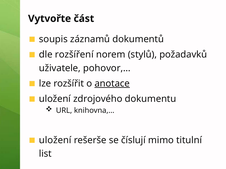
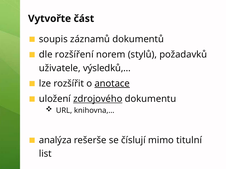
pohovor,…: pohovor,… -> výsledků,… (107, 68)
zdrojového underline: none -> present (98, 99)
uložení: uložení -> analýza (55, 141)
